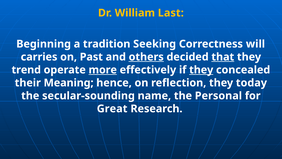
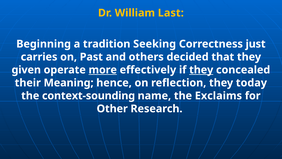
will: will -> just (256, 44)
others underline: present -> none (146, 57)
that underline: present -> none (223, 57)
trend: trend -> given (26, 70)
secular-sounding: secular-sounding -> context-sounding (89, 96)
Personal: Personal -> Exclaims (218, 96)
Great: Great -> Other (112, 108)
